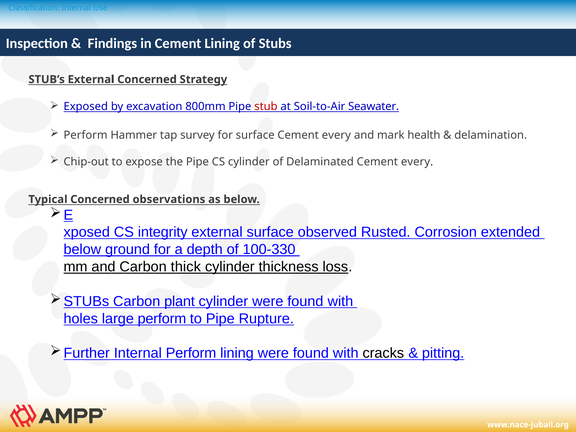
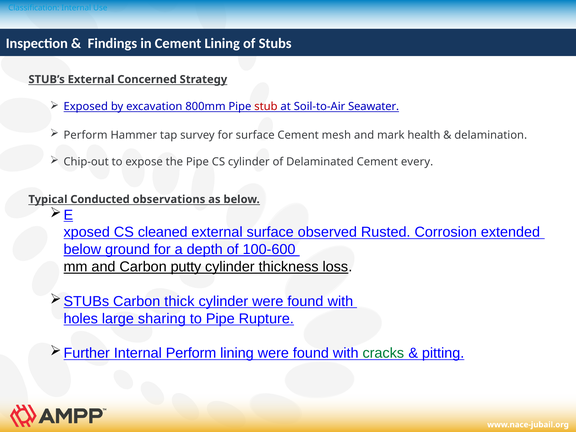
surface Cement every: every -> mesh (336, 135)
Typical Concerned: Concerned -> Conducted (100, 199)
integrity: integrity -> cleaned (163, 232)
100-330: 100-330 -> 100-600 (269, 250)
thick: thick -> putty (186, 267)
plant: plant -> thick (179, 301)
large perform: perform -> sharing (162, 319)
cracks colour: black -> green (383, 353)
